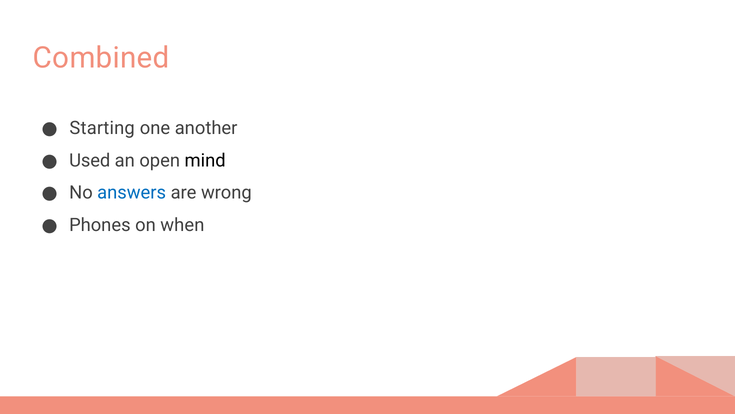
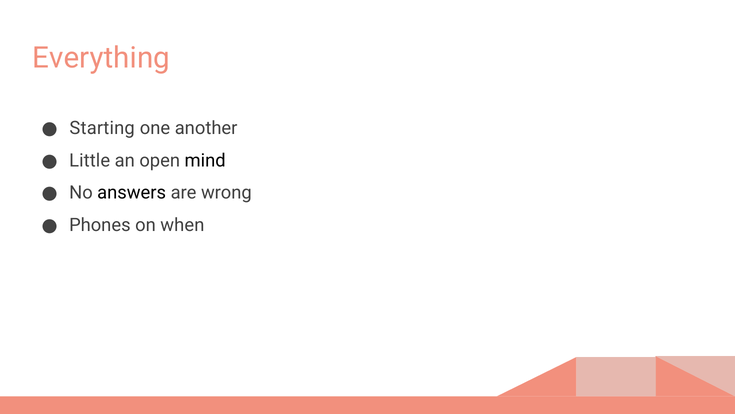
Combined: Combined -> Everything (101, 58)
Used: Used -> Little (90, 160)
answers colour: blue -> black (132, 193)
